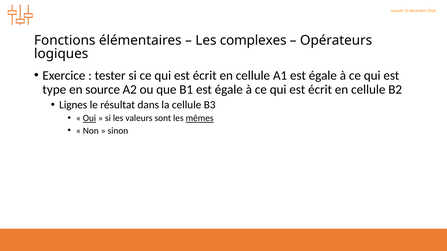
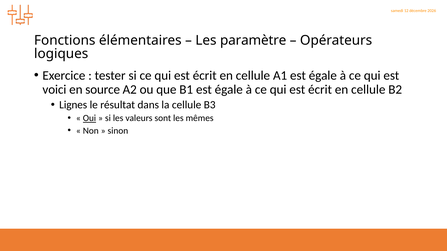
complexes: complexes -> paramètre (253, 41)
type: type -> voici (54, 90)
mêmes underline: present -> none (200, 118)
